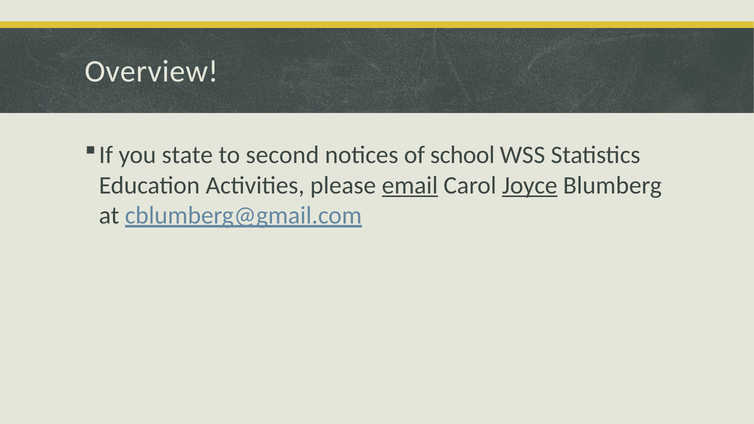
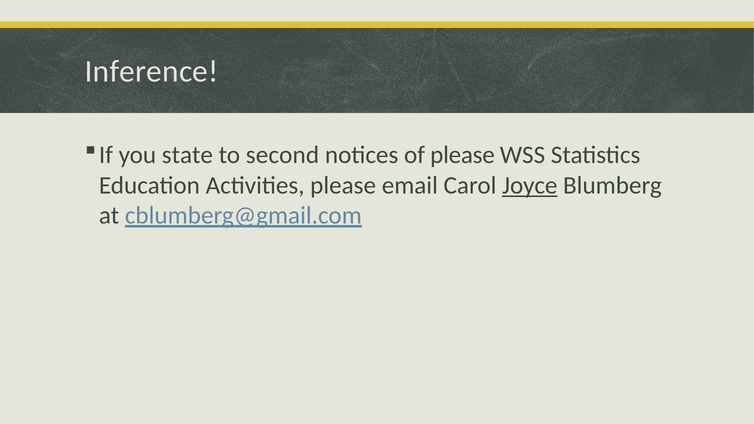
Overview: Overview -> Inference (152, 71)
of school: school -> please (463, 155)
email underline: present -> none (410, 185)
